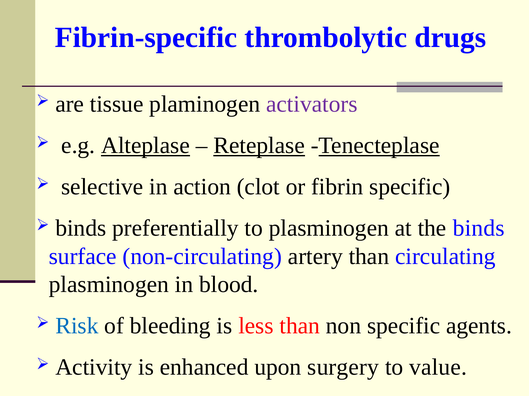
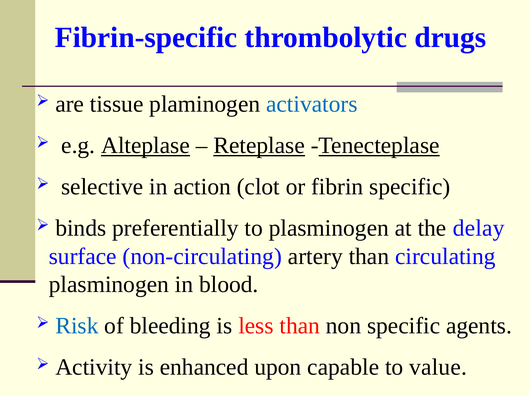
activators colour: purple -> blue (312, 104)
the binds: binds -> delay (479, 229)
surgery: surgery -> capable (343, 368)
